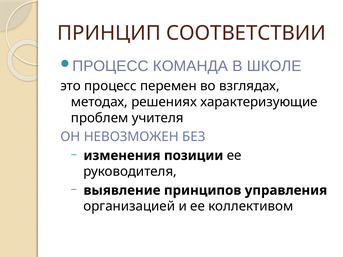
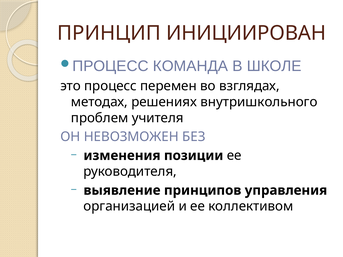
СООТВЕТСТВИИ: СООТВЕТСТВИИ -> ИНИЦИИРОВАН (246, 33)
характеризующие: характеризующие -> внутришкольного (259, 102)
